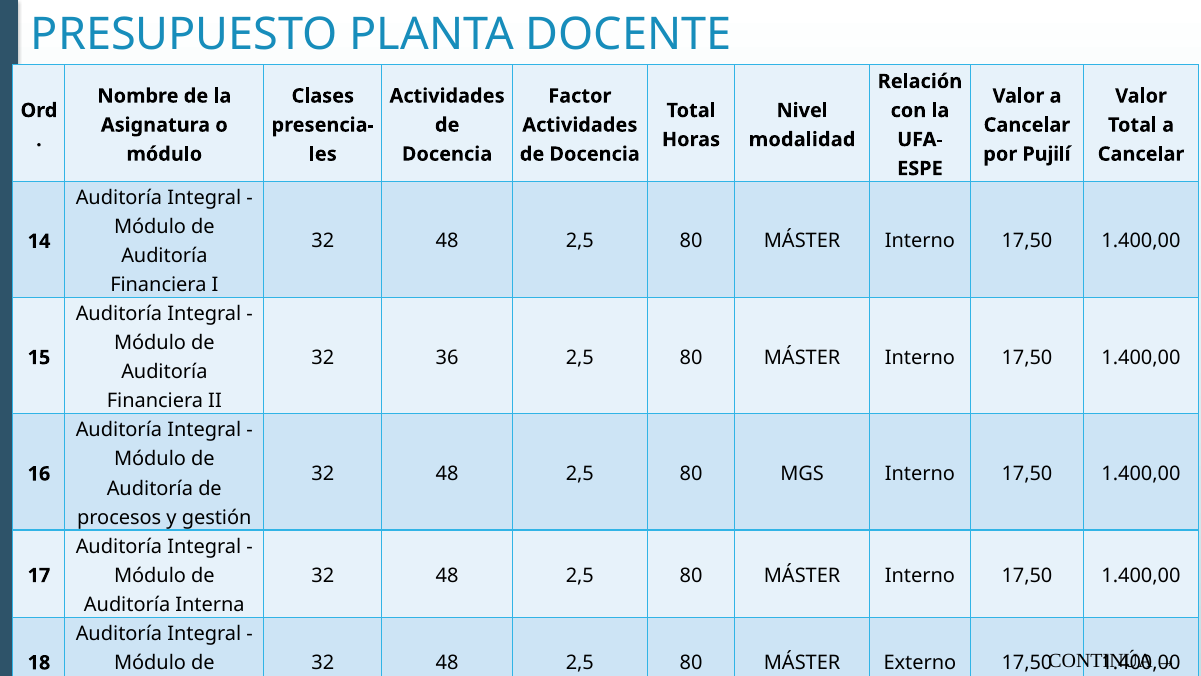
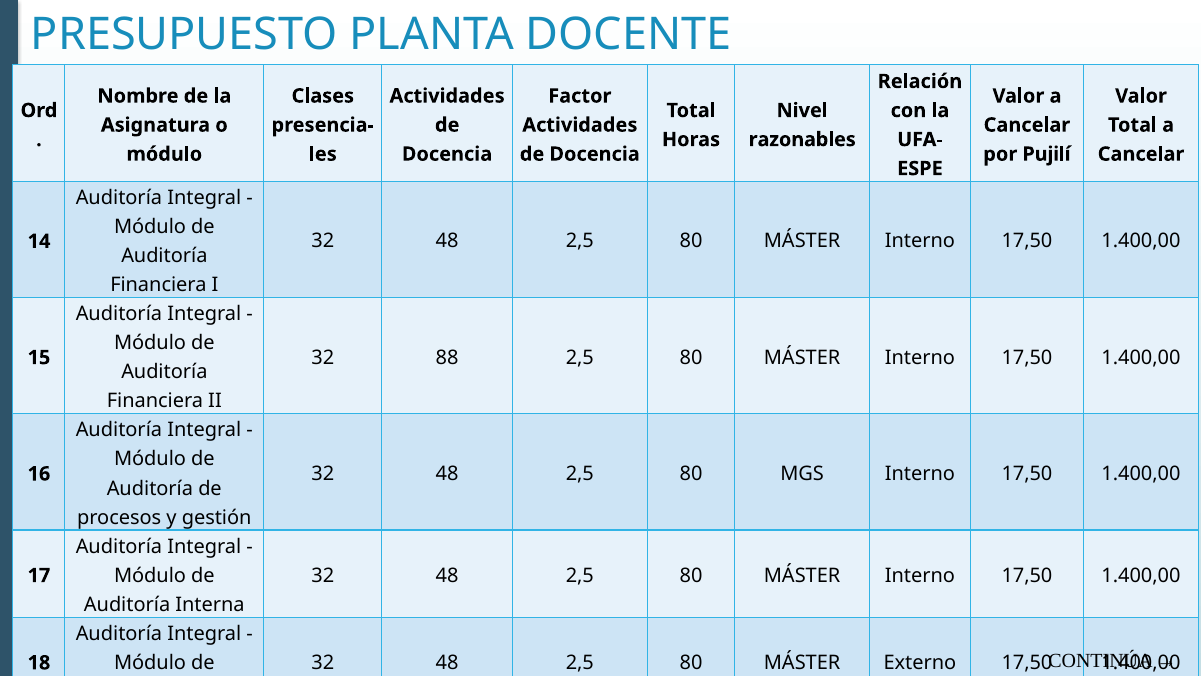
modalidad: modalidad -> razonables (802, 139)
36: 36 -> 88 (447, 357)
